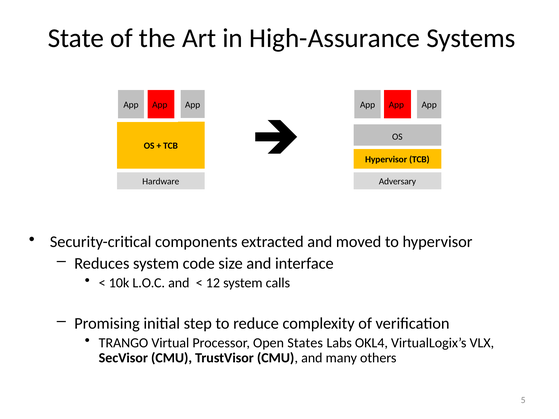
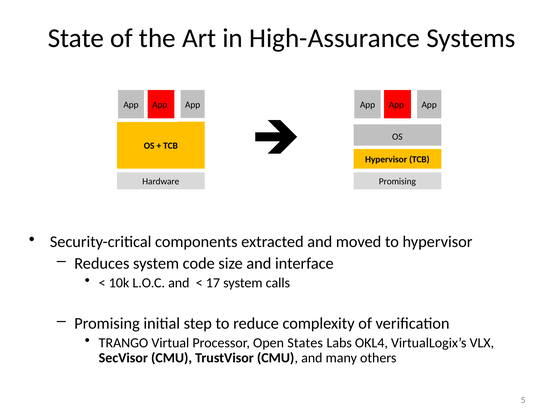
Adversary: Adversary -> Promising (397, 182)
12: 12 -> 17 (213, 283)
